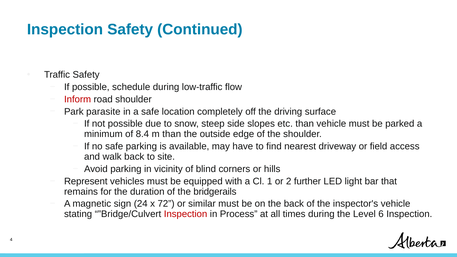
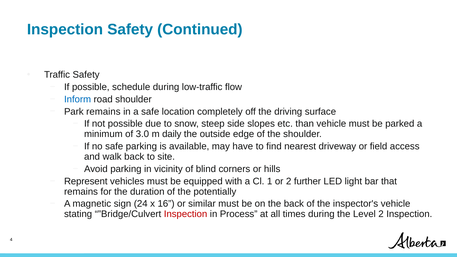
Inform colour: red -> blue (78, 99)
Park parasite: parasite -> remains (103, 112)
8.4: 8.4 -> 3.0 (142, 134)
m than: than -> daily (172, 134)
bridgerails: bridgerails -> potentially (215, 192)
72: 72 -> 16 (166, 204)
Level 6: 6 -> 2 (381, 214)
